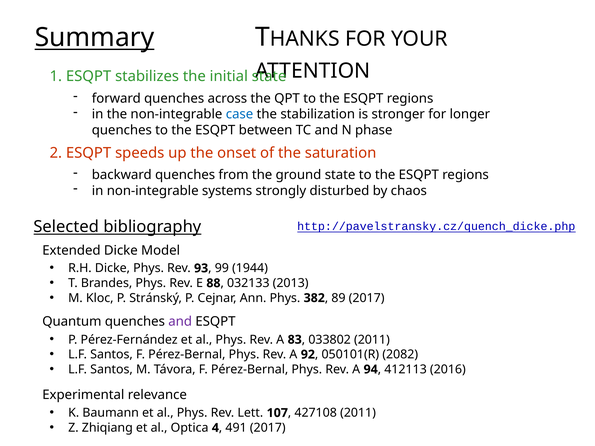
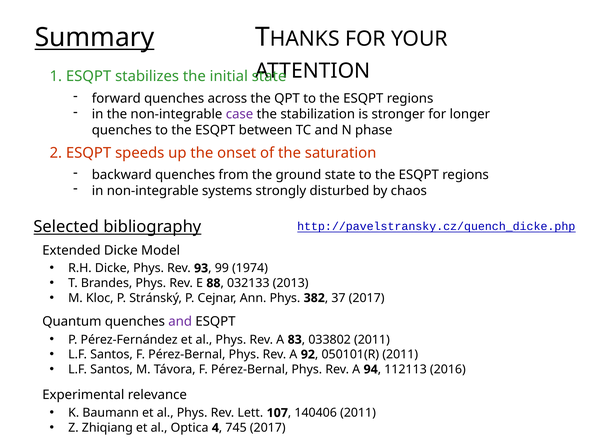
case colour: blue -> purple (240, 114)
1944: 1944 -> 1974 (250, 268)
89: 89 -> 37 (338, 298)
050101(R 2082: 2082 -> 2011 (400, 355)
412113: 412113 -> 112113 (406, 370)
427108: 427108 -> 140406 (316, 413)
491: 491 -> 745 (236, 428)
